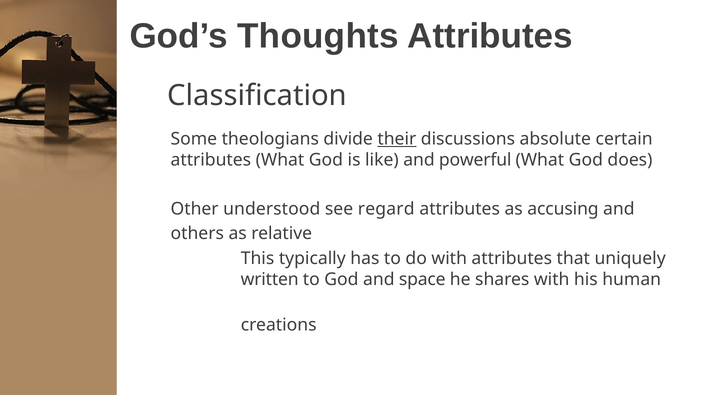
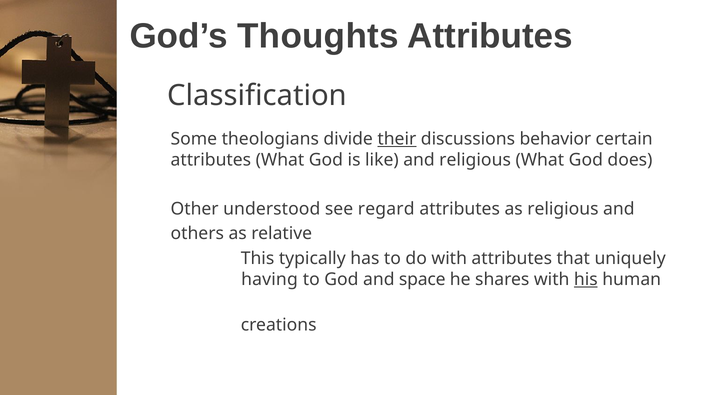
absolute: absolute -> behavior (555, 139)
and powerful: powerful -> religious (475, 160)
as accusing: accusing -> religious (563, 209)
written: written -> having (269, 279)
his underline: none -> present (586, 279)
